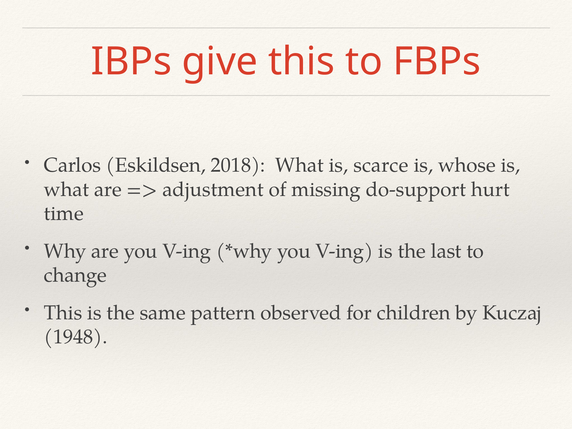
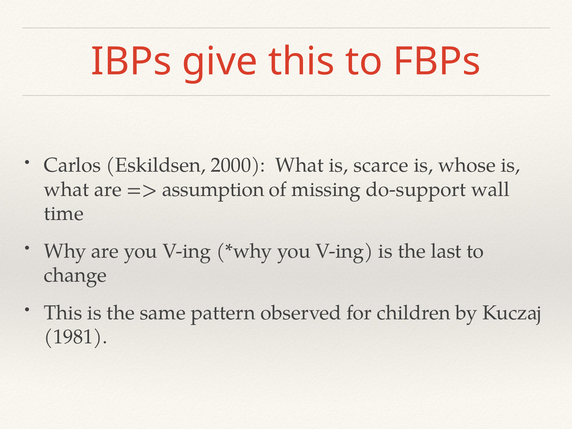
2018: 2018 -> 2000 (238, 165)
adjustment: adjustment -> assumption (213, 189)
hurt: hurt -> wall (490, 189)
1948: 1948 -> 1981 (76, 337)
